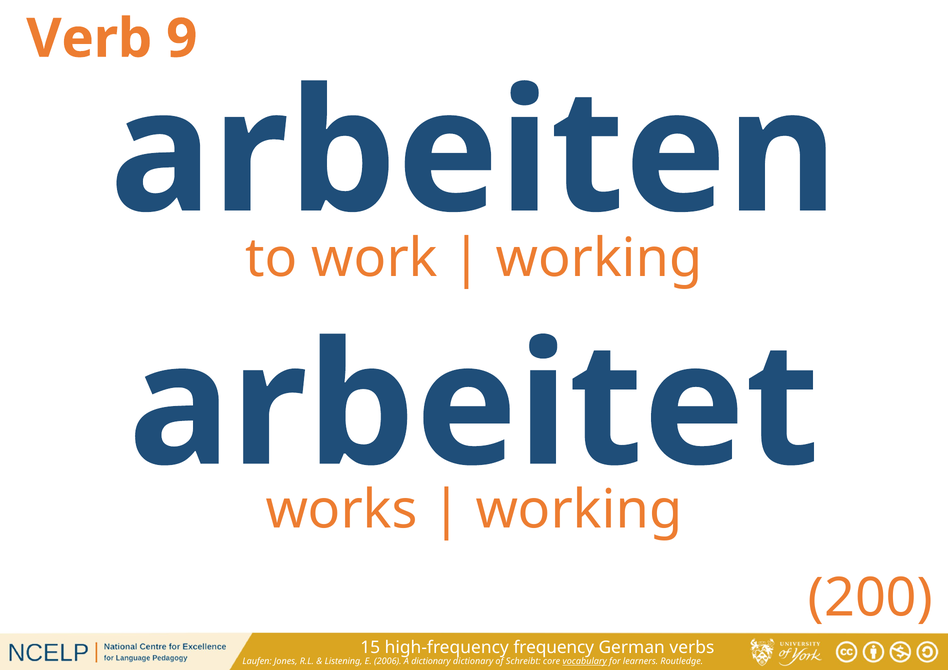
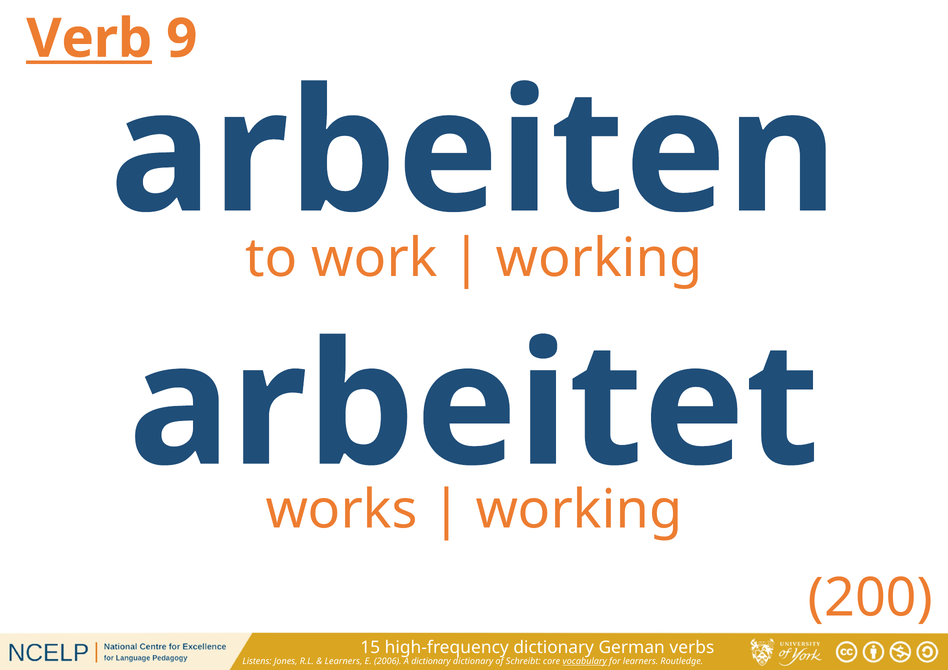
Verb underline: none -> present (89, 39)
high-frequency frequency: frequency -> dictionary (554, 648)
Laufen: Laufen -> Listens (257, 662)
Listening: Listening -> Learners (344, 662)
